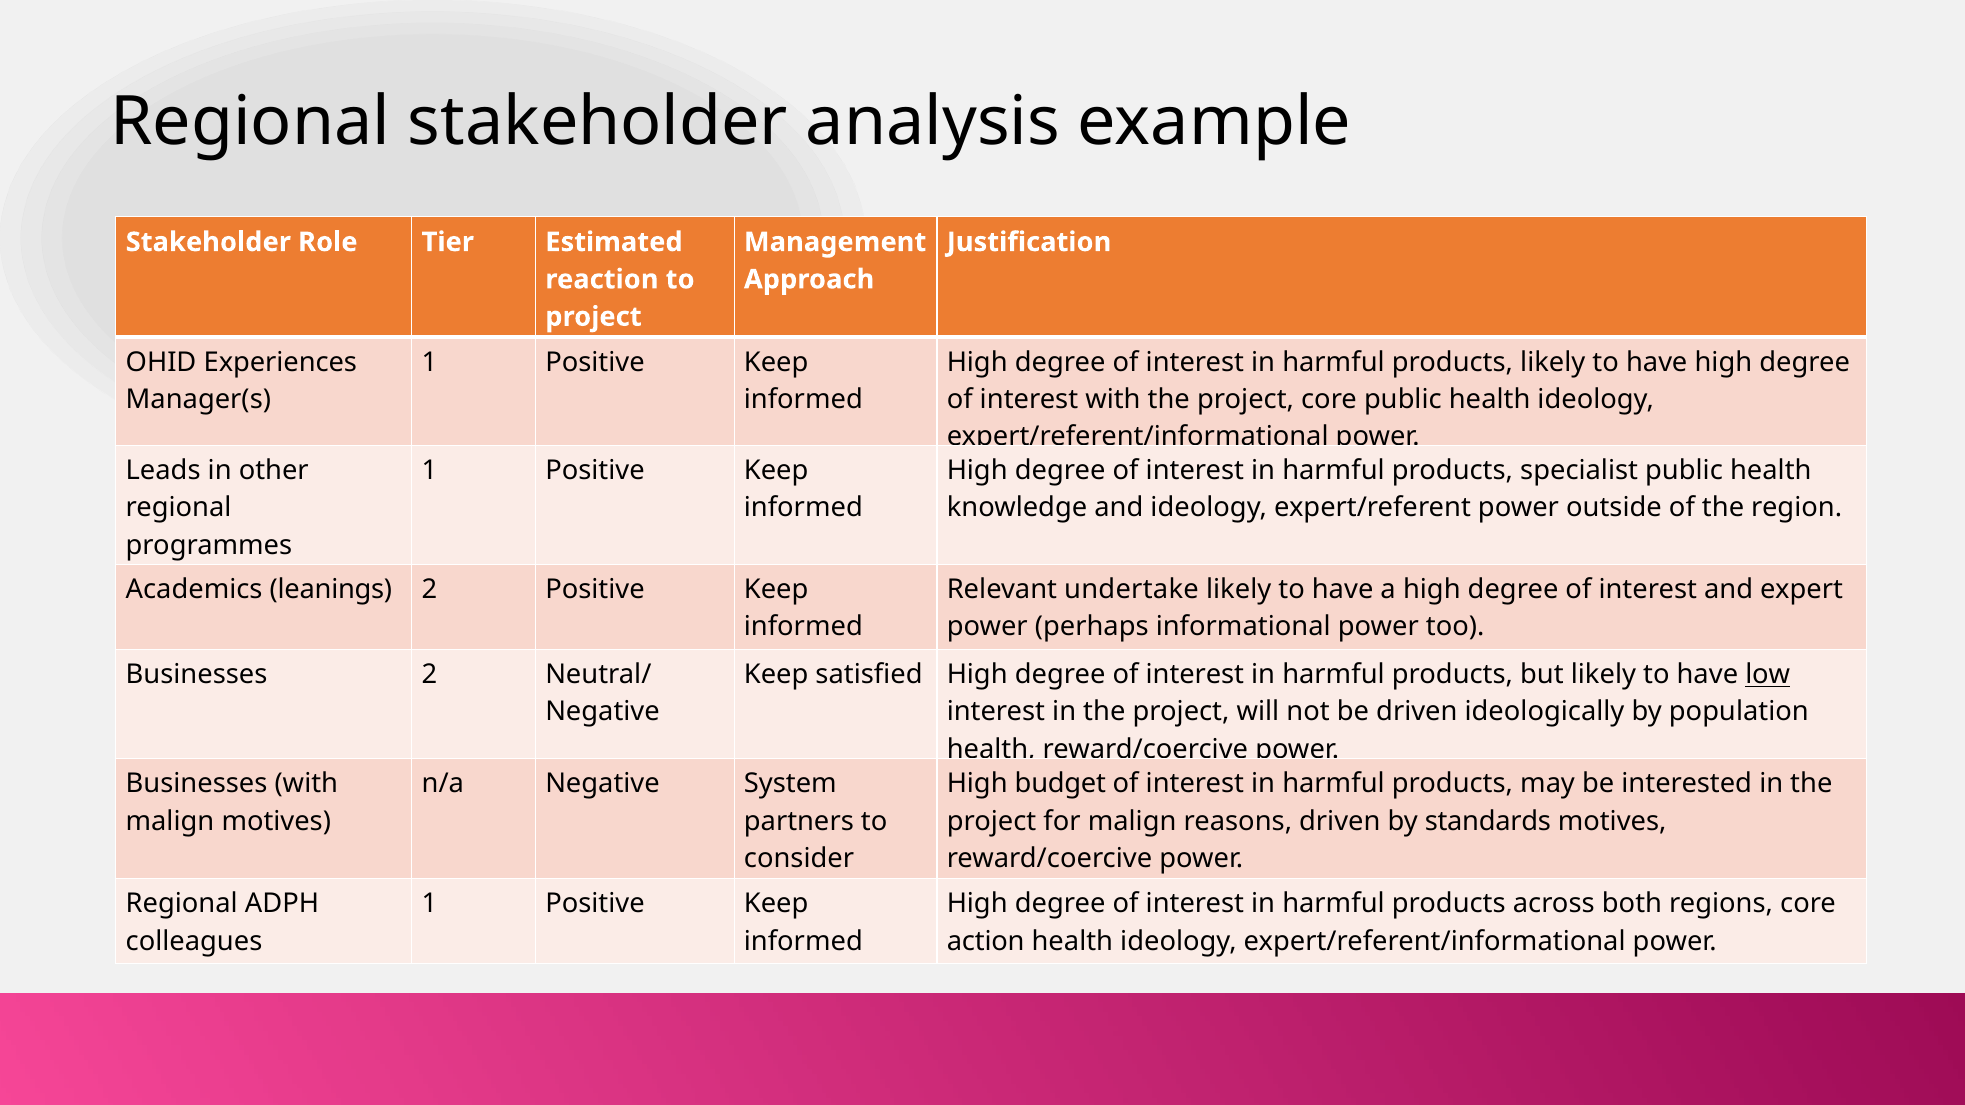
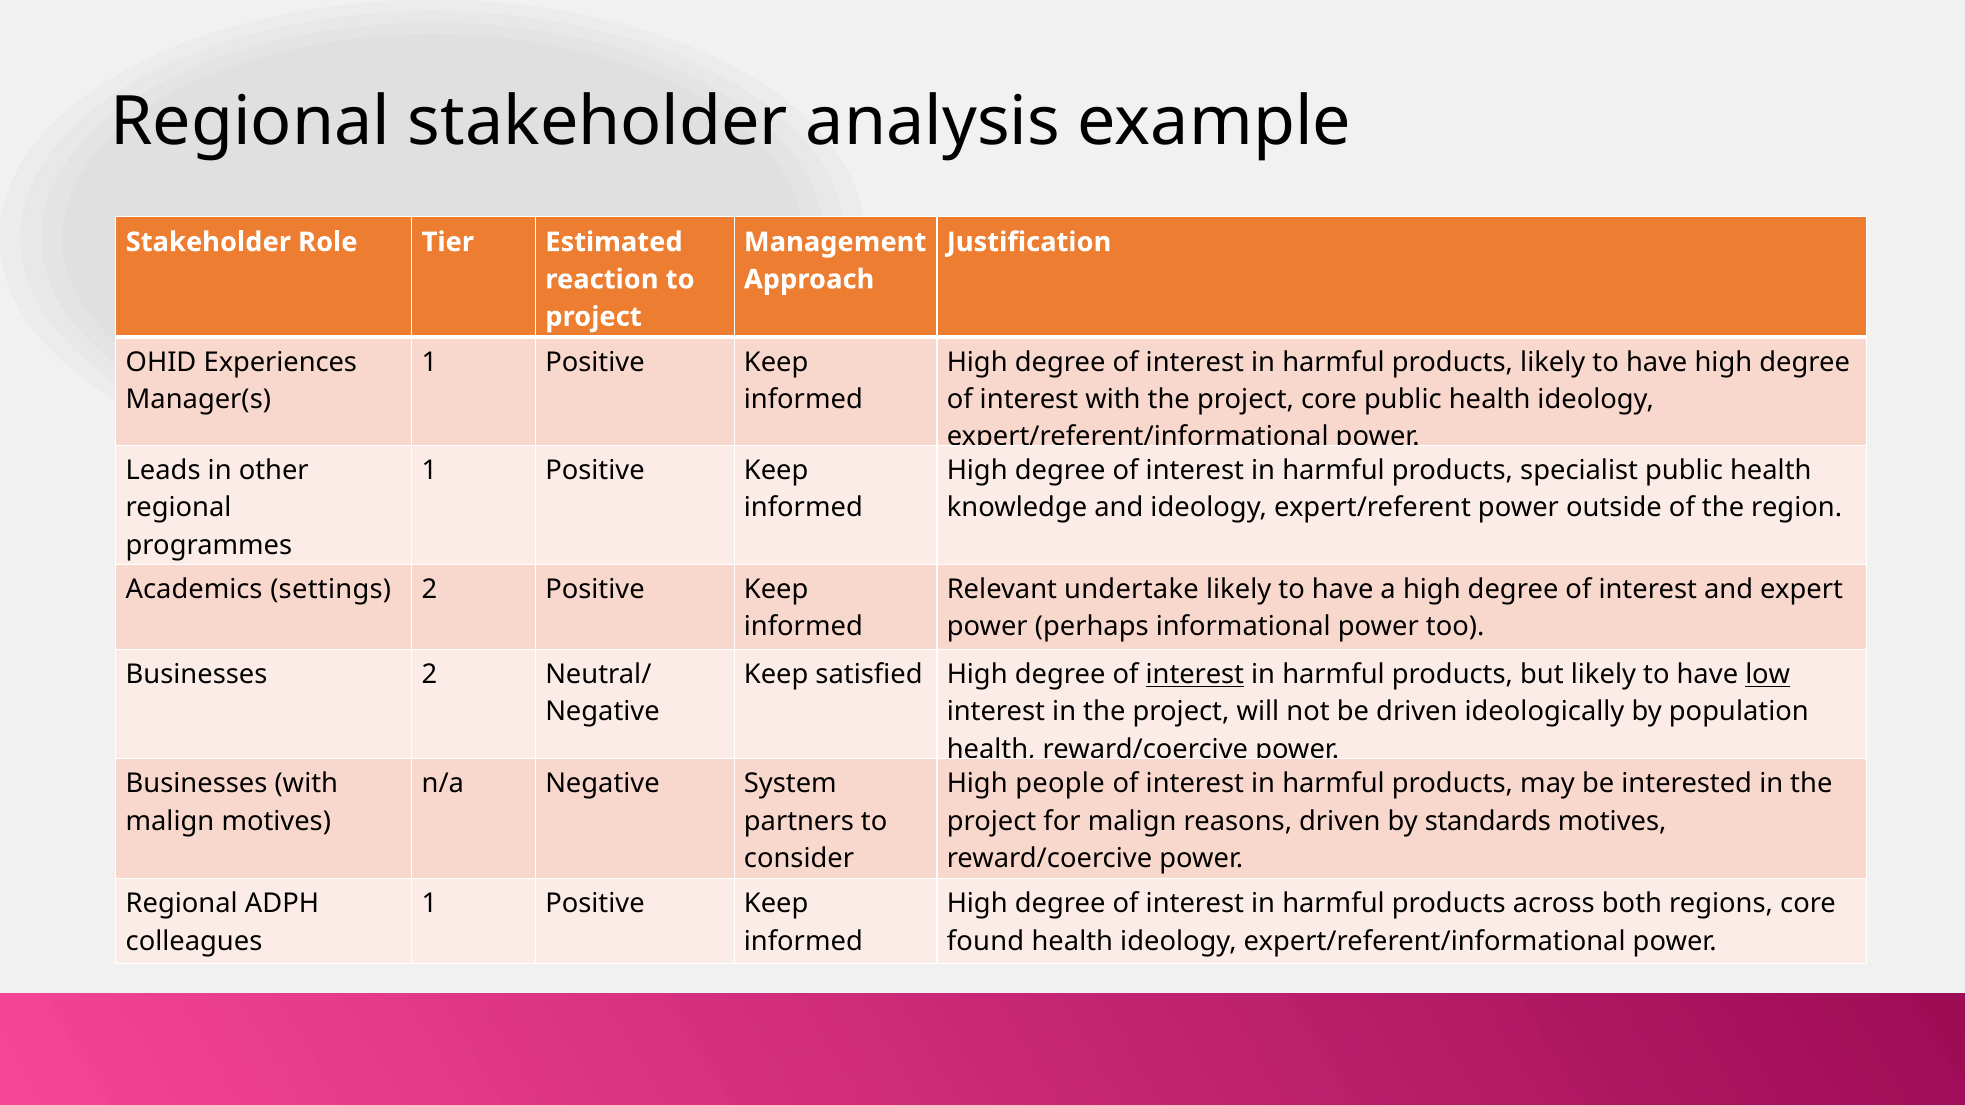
leanings: leanings -> settings (331, 590)
interest underline: none -> present (1195, 675)
budget: budget -> people (1060, 784)
action: action -> found (985, 941)
